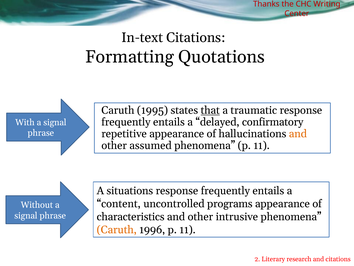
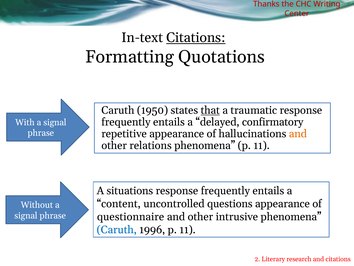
Citations underline: none -> present (196, 38)
1995: 1995 -> 1950 (153, 110)
assumed: assumed -> relations (151, 145)
programs: programs -> questions (230, 203)
characteristics: characteristics -> questionnaire (131, 216)
Caruth colour: orange -> blue (117, 229)
